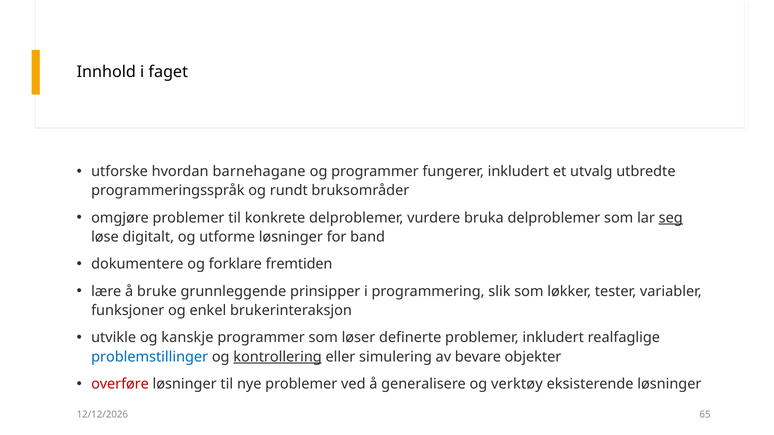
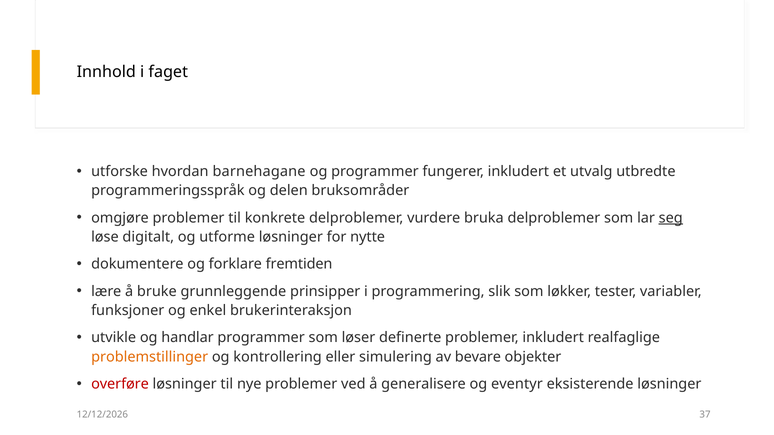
rundt: rundt -> delen (289, 191)
band: band -> nytte (368, 237)
kanskje: kanskje -> handlar (188, 338)
problemstillinger colour: blue -> orange (150, 357)
kontrollering underline: present -> none (278, 357)
verktøy: verktøy -> eventyr (517, 384)
65: 65 -> 37 (705, 415)
